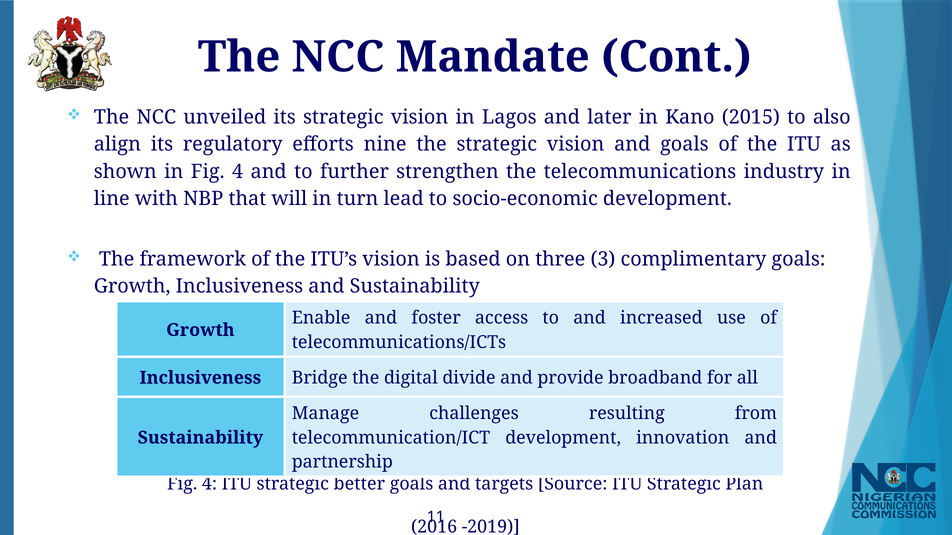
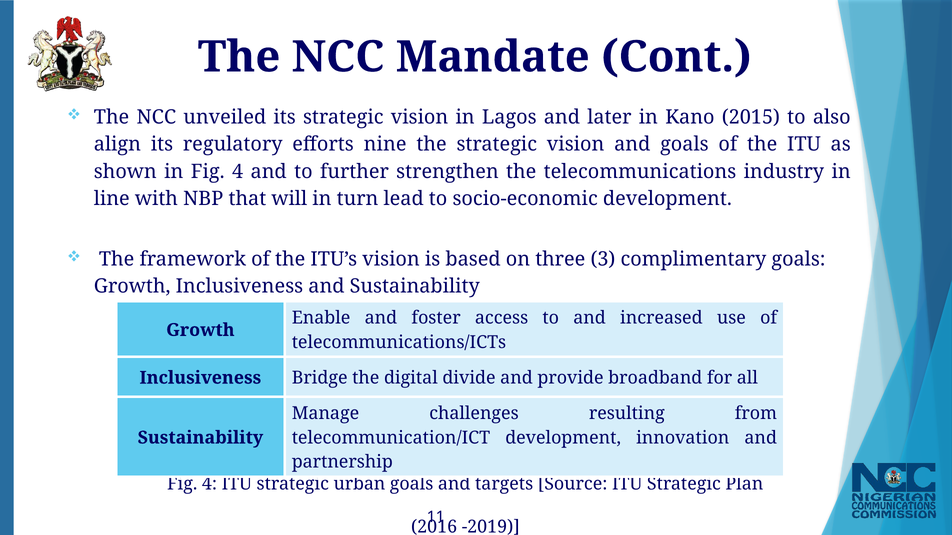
better: better -> urban (359, 485)
